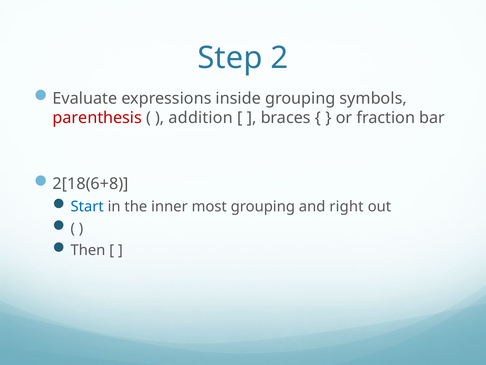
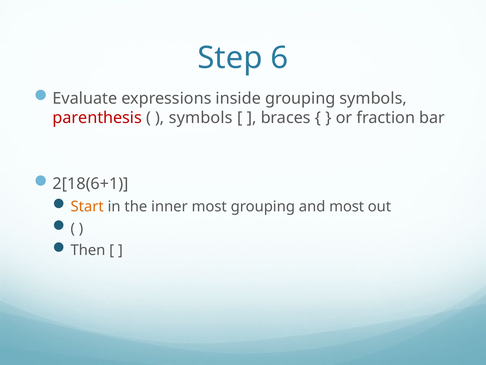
2: 2 -> 6 (279, 58)
addition: addition -> symbols (201, 118)
2[18(6+8: 2[18(6+8 -> 2[18(6+1 (91, 184)
Start colour: blue -> orange (87, 206)
and right: right -> most (347, 206)
